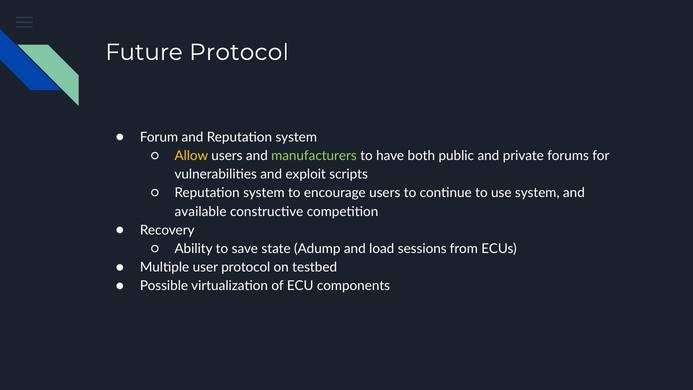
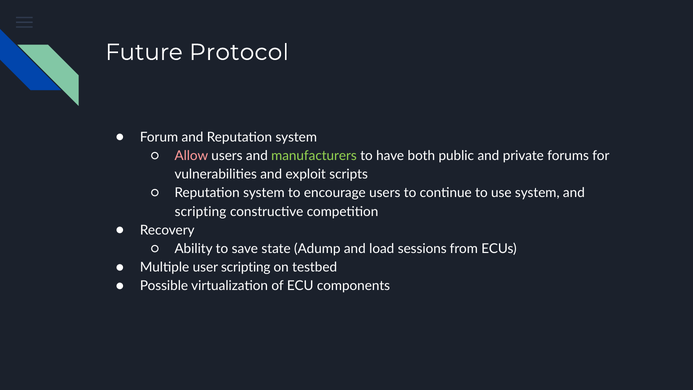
Allow colour: yellow -> pink (191, 156)
available: available -> scripting (200, 211)
user protocol: protocol -> scripting (246, 267)
